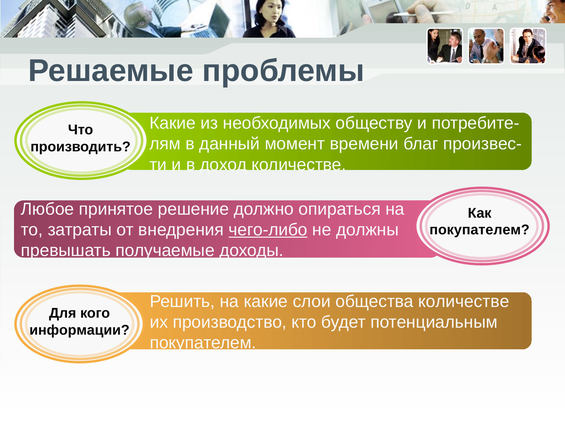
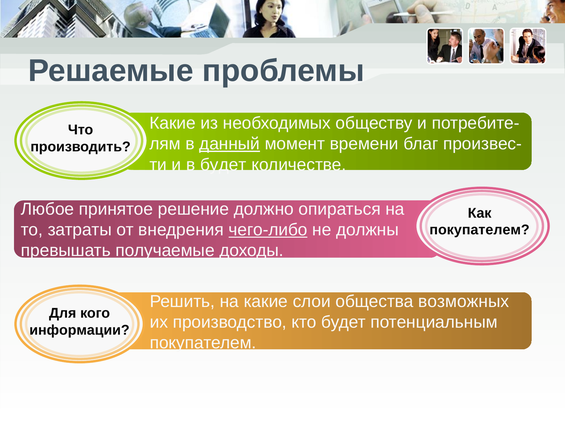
данный underline: none -> present (230, 144)
в доход: доход -> будет (223, 165)
общества количестве: количестве -> возможных (464, 301)
